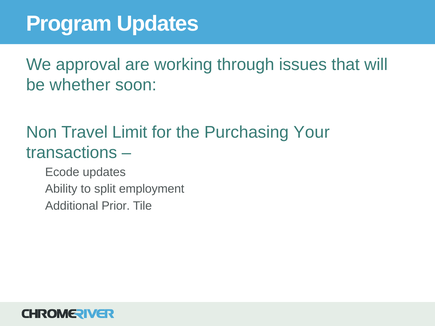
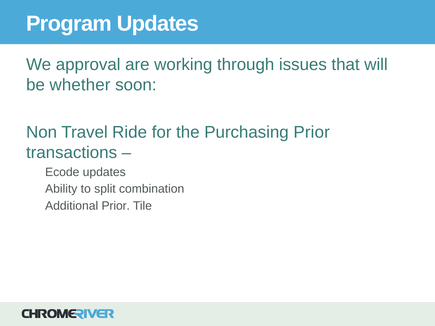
Limit: Limit -> Ride (130, 132)
Purchasing Your: Your -> Prior (312, 132)
employment: employment -> combination (152, 189)
